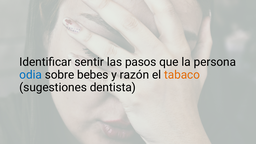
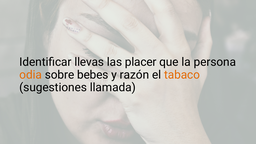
sentir: sentir -> llevas (89, 62)
pasos: pasos -> placer (141, 62)
odia colour: blue -> orange (31, 75)
dentista: dentista -> llamada (113, 87)
